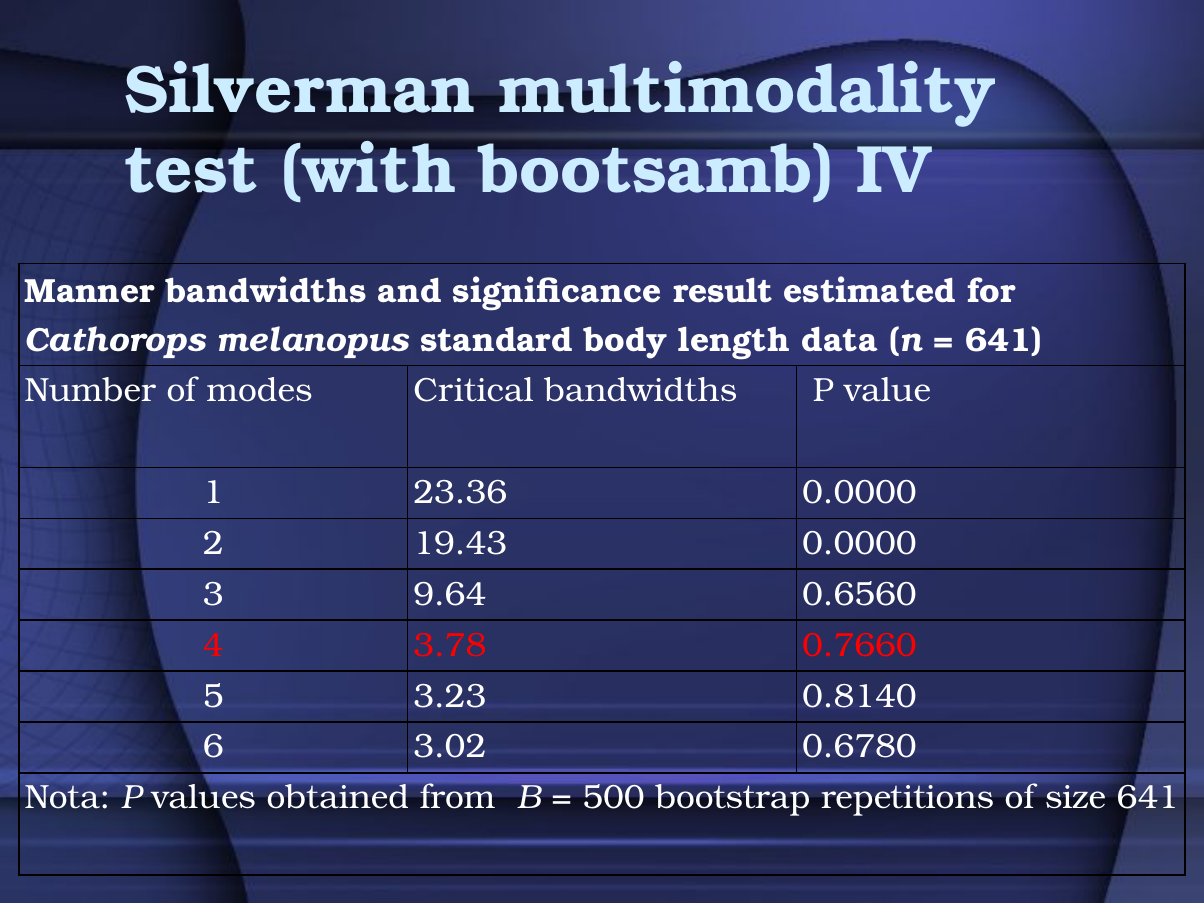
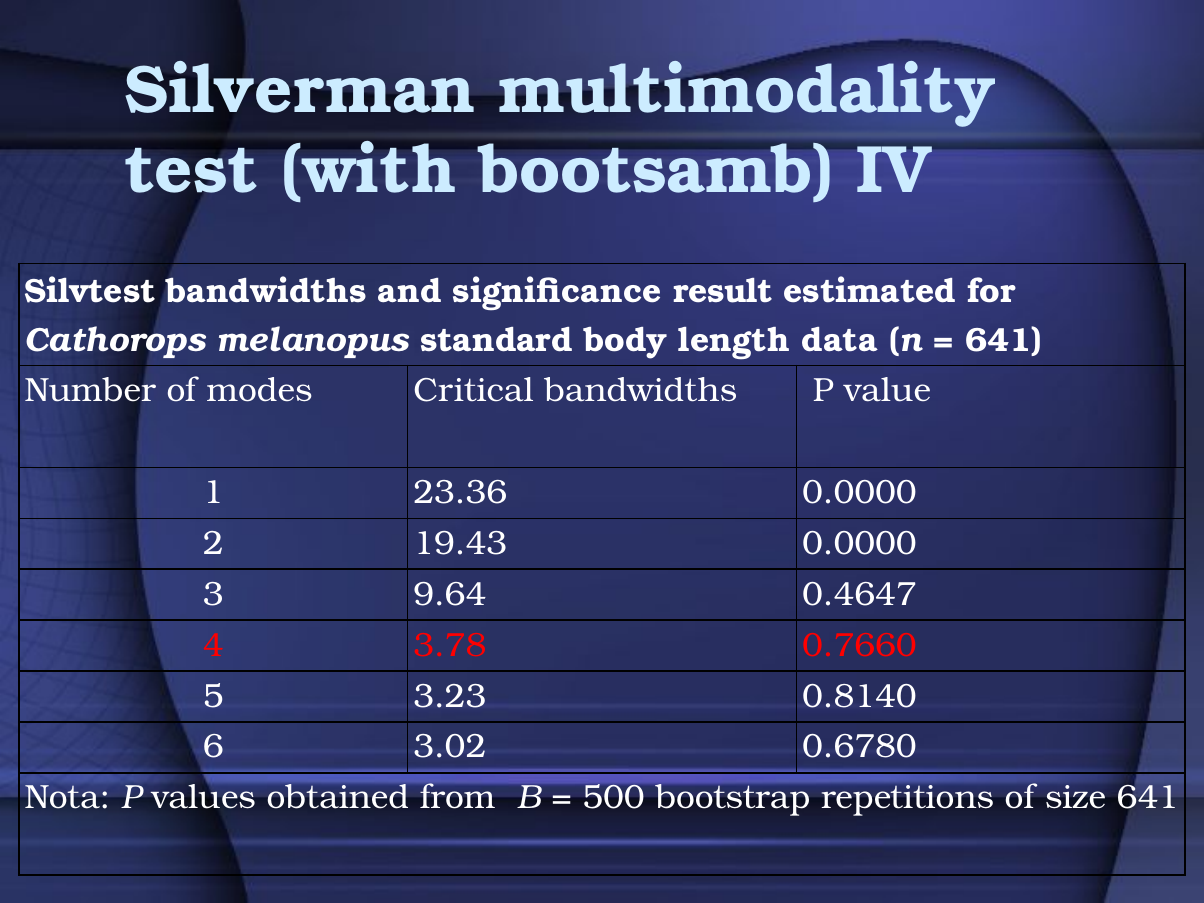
Manner: Manner -> Silvtest (90, 291)
0.6560: 0.6560 -> 0.4647 (859, 594)
